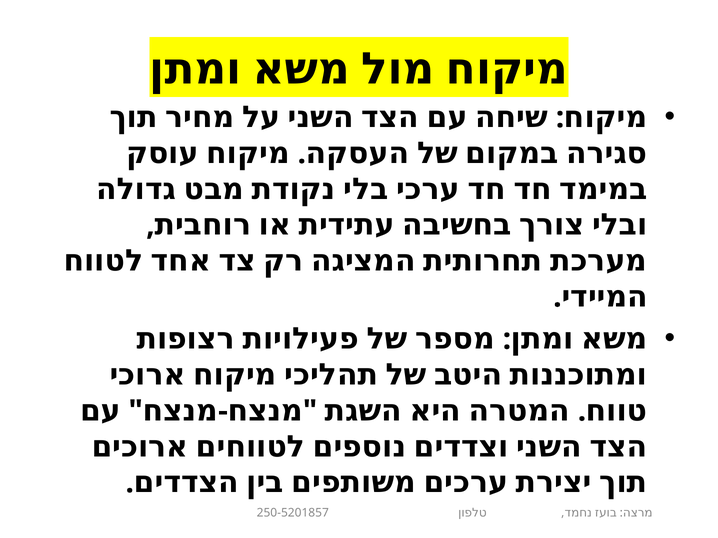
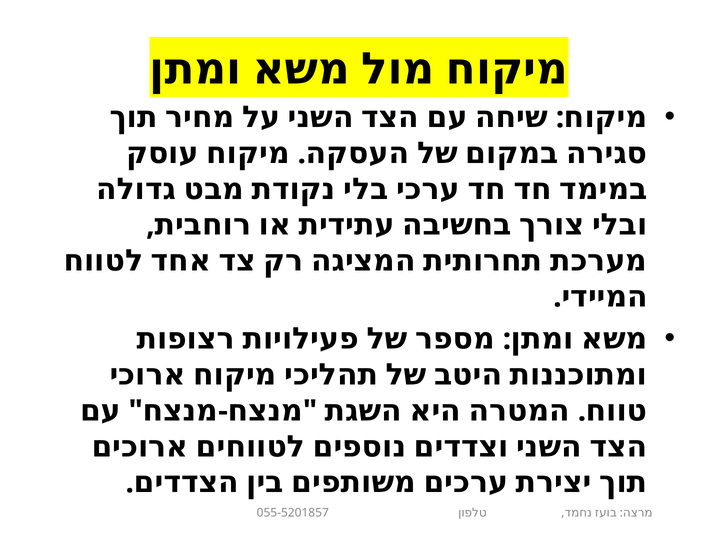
250-5201857: 250-5201857 -> 055-5201857 (293, 513)
